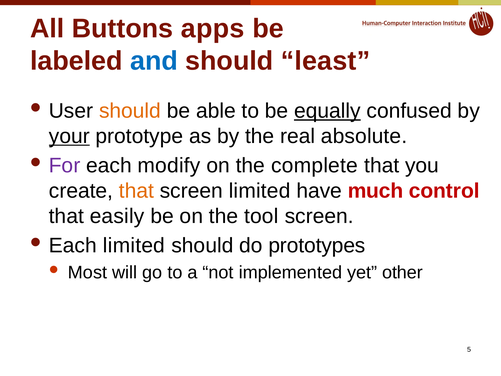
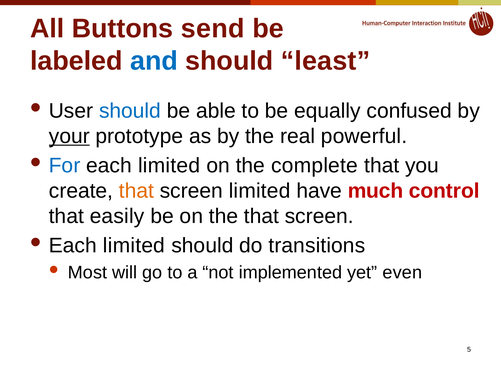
apps: apps -> send (213, 29)
should colour: orange -> blue (130, 111)
equally underline: present -> none (327, 111)
absolute: absolute -> powerful (364, 136)
For colour: purple -> blue (65, 165)
modify: modify -> limited (169, 165)
the tool: tool -> that (261, 216)
prototypes: prototypes -> transitions (317, 245)
other: other -> even (402, 272)
